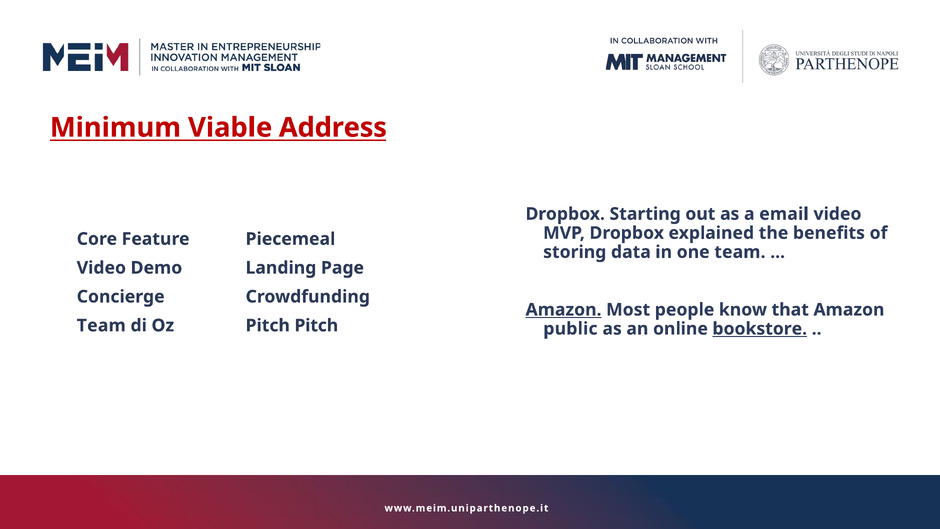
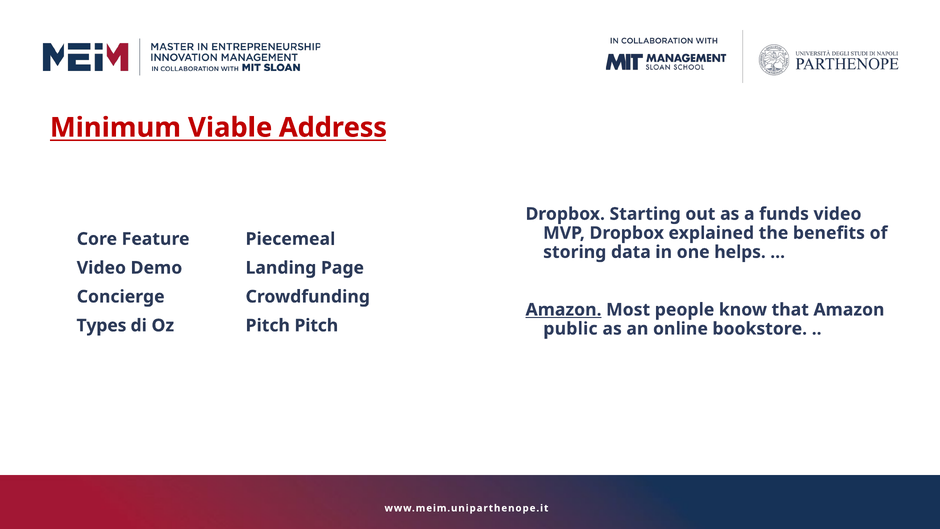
email: email -> funds (784, 214)
one team: team -> helps (740, 252)
Team: Team -> Types (101, 325)
bookstore underline: present -> none (760, 329)
